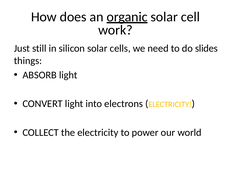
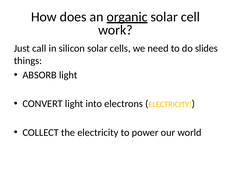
still: still -> call (39, 48)
